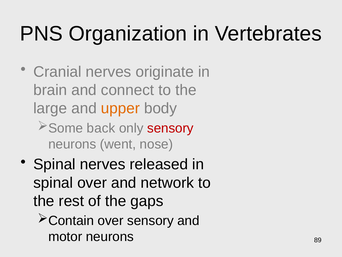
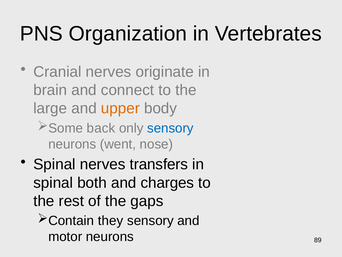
sensory colour: red -> blue (170, 128)
released: released -> transfers (159, 164)
spinal over: over -> both (92, 182)
network: network -> charges (167, 182)
over: over -> they (111, 220)
